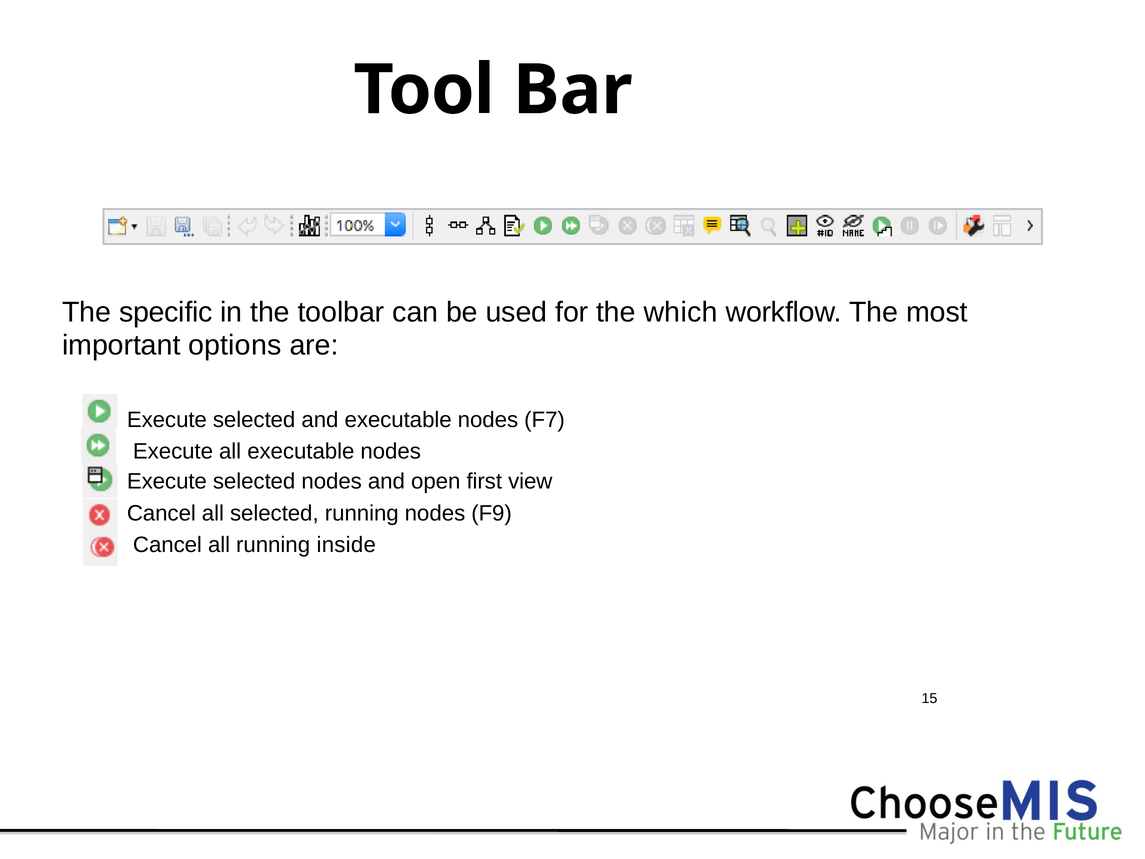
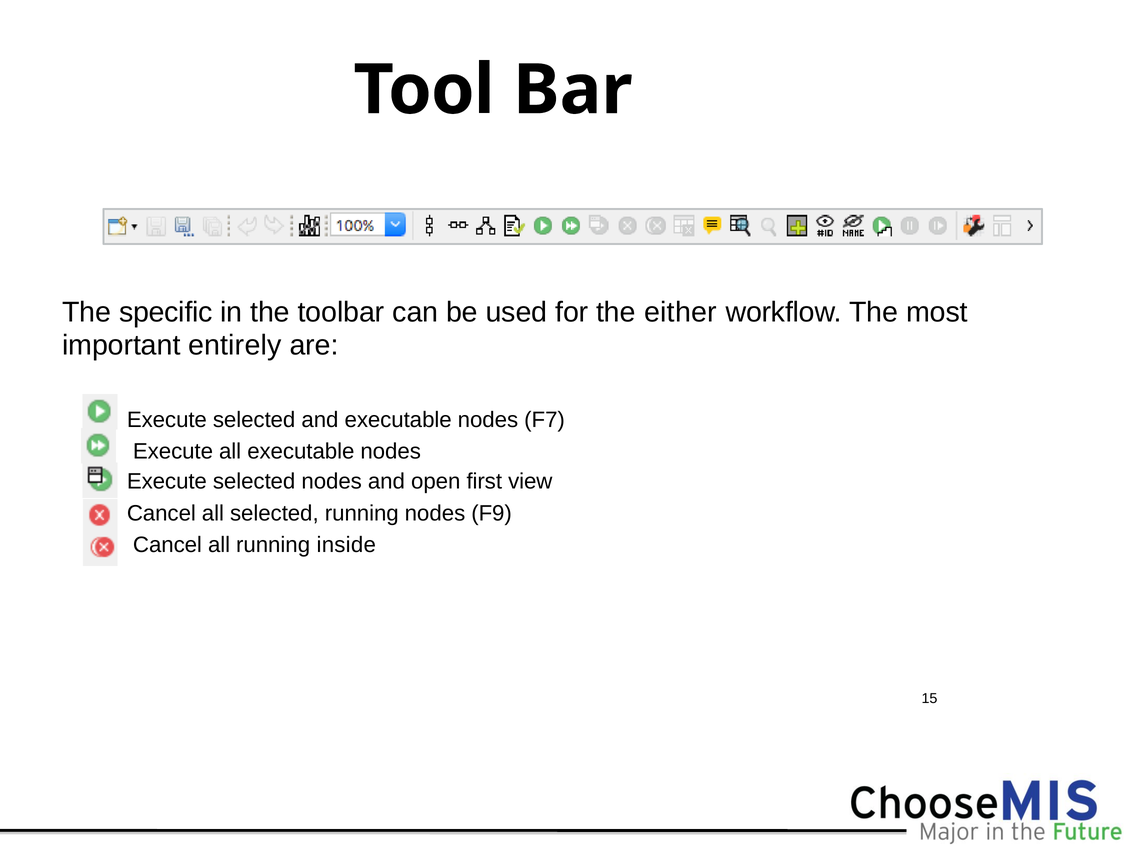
which: which -> either (681, 312)
options: options -> entirely (235, 345)
